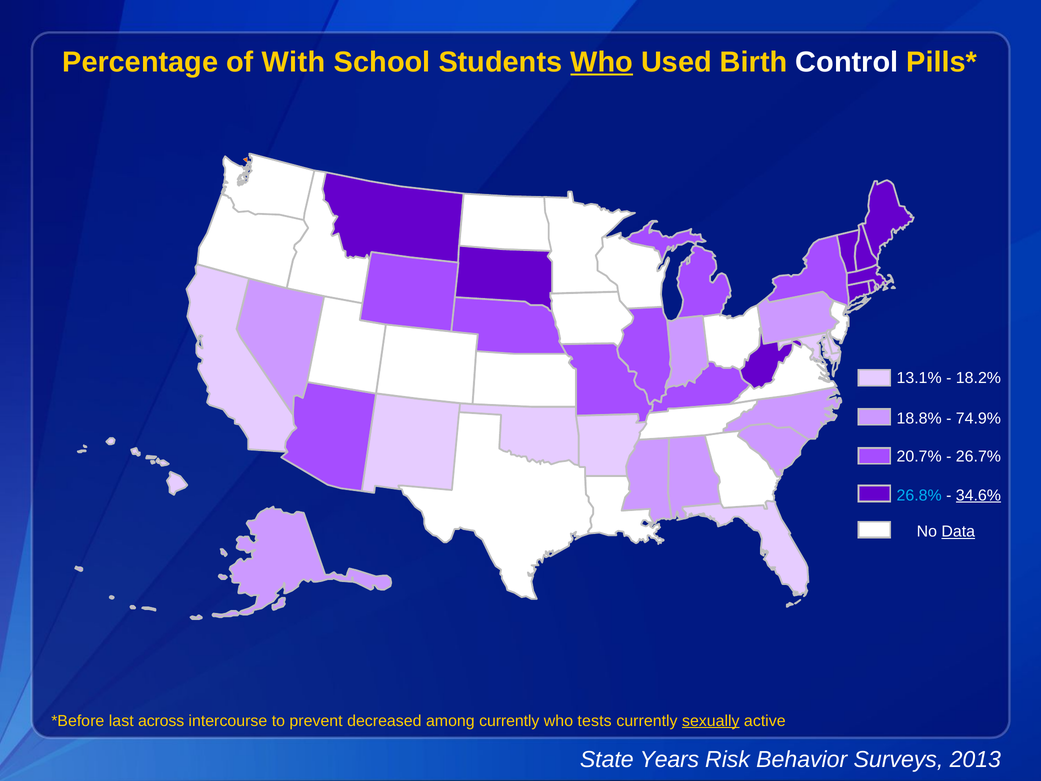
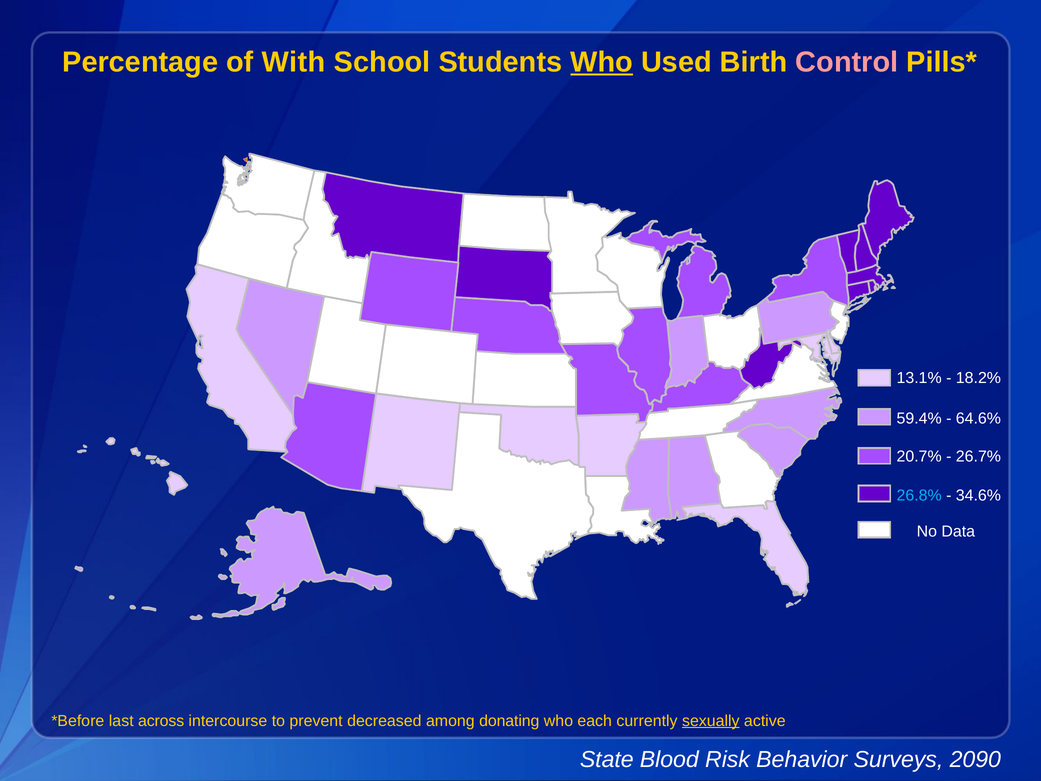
Control colour: white -> pink (847, 62)
18.8%: 18.8% -> 59.4% (919, 419)
74.9%: 74.9% -> 64.6% (978, 419)
34.6% underline: present -> none (978, 495)
Data underline: present -> none (958, 531)
among currently: currently -> donating (509, 721)
tests: tests -> each (595, 721)
Years: Years -> Blood (669, 759)
2013: 2013 -> 2090 (975, 759)
